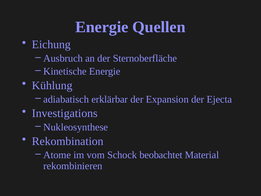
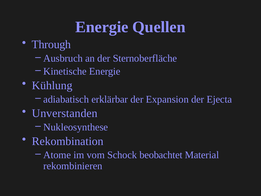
Eichung: Eichung -> Through (51, 44)
Investigations: Investigations -> Unverstanden (65, 113)
